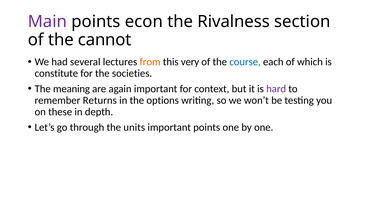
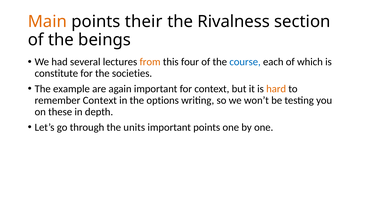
Main colour: purple -> orange (47, 22)
econ: econ -> their (144, 22)
cannot: cannot -> beings (105, 40)
very: very -> four (190, 62)
meaning: meaning -> example (71, 89)
hard colour: purple -> orange (276, 89)
remember Returns: Returns -> Context (100, 100)
